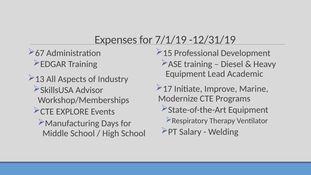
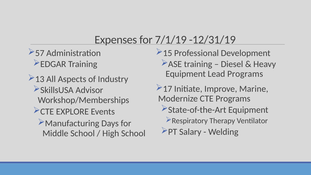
67: 67 -> 57 (40, 53)
Lead Academic: Academic -> Programs (245, 74)
